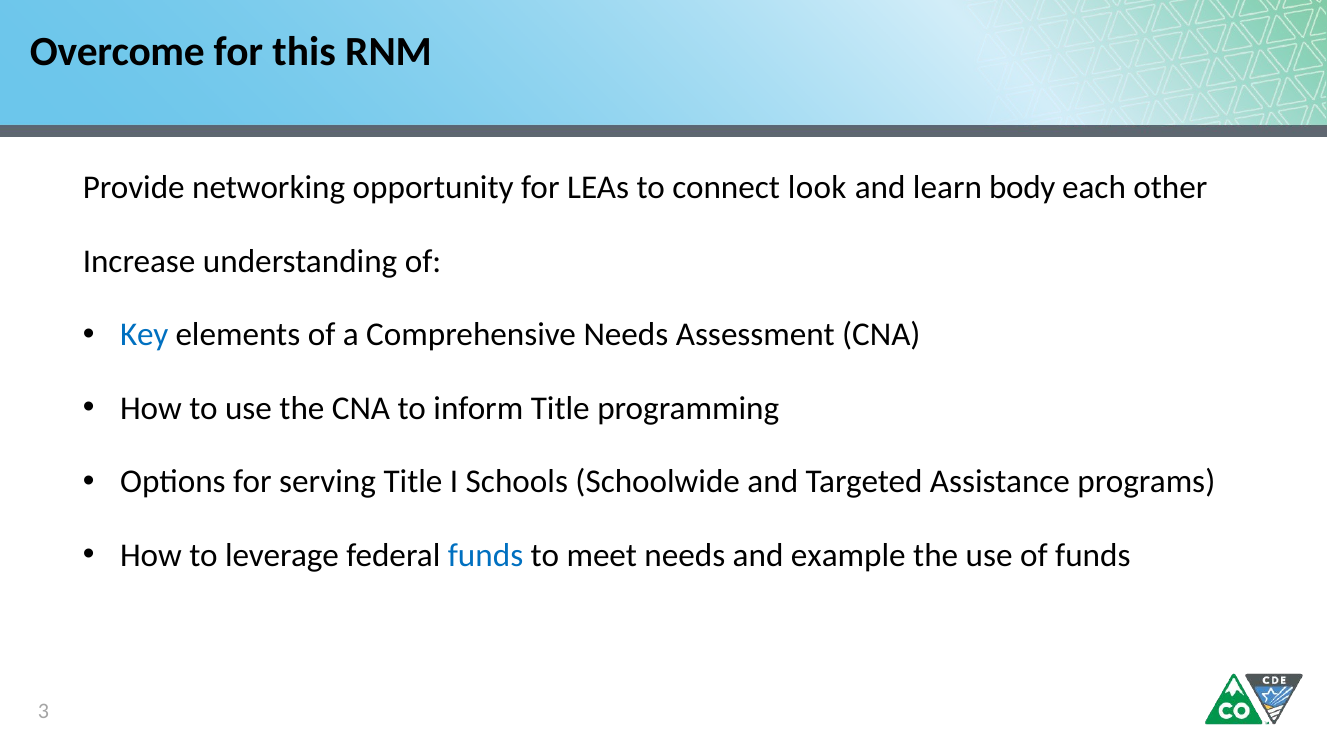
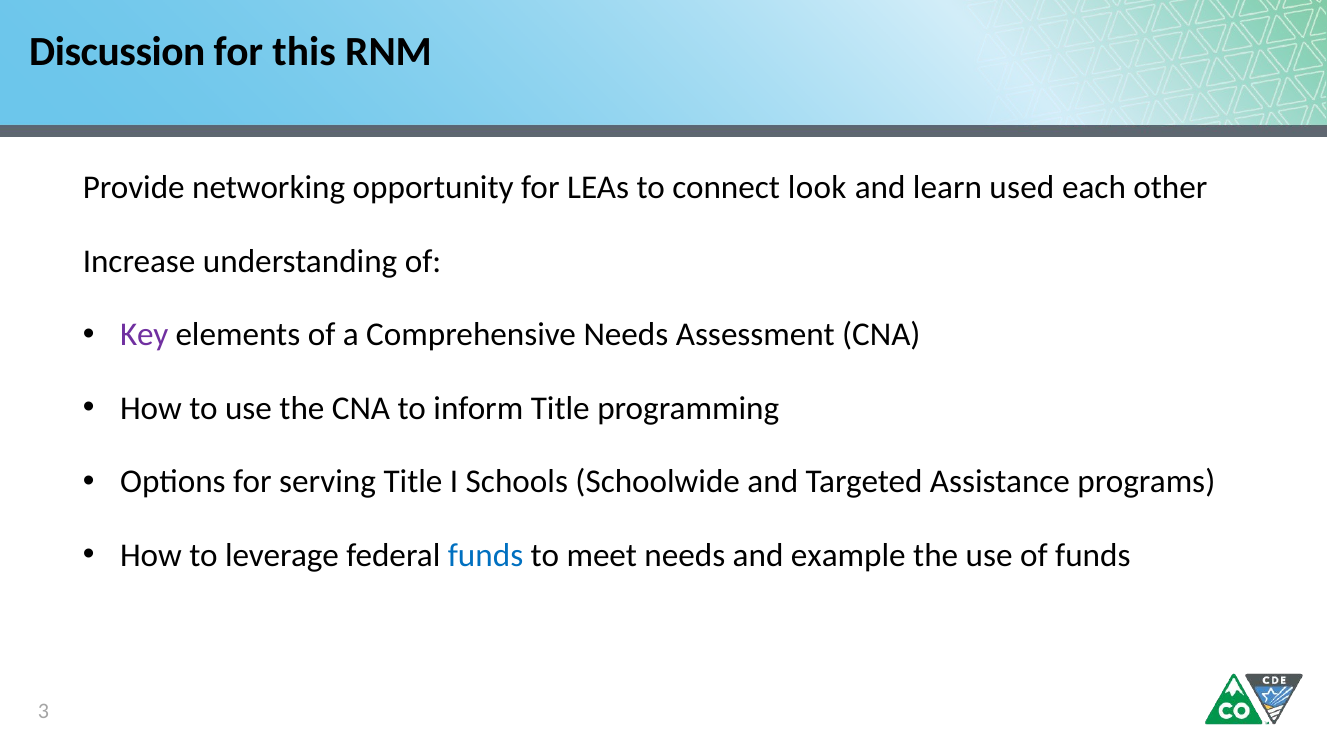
Overcome: Overcome -> Discussion (117, 52)
body: body -> used (1022, 188)
Key colour: blue -> purple (144, 335)
